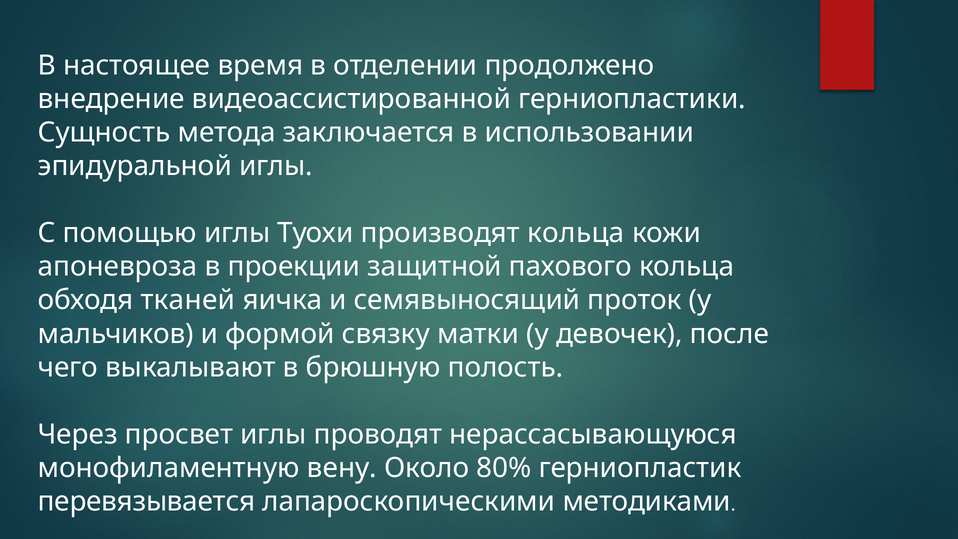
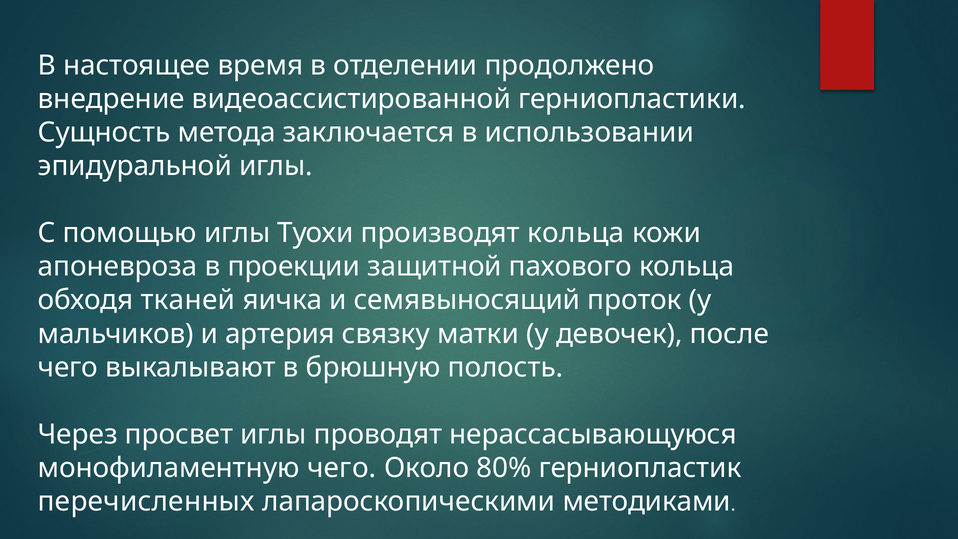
формой: формой -> артерия (280, 334)
монофиламентную вену: вену -> чего (342, 468)
перевязывается: перевязывается -> перечисленных (146, 501)
